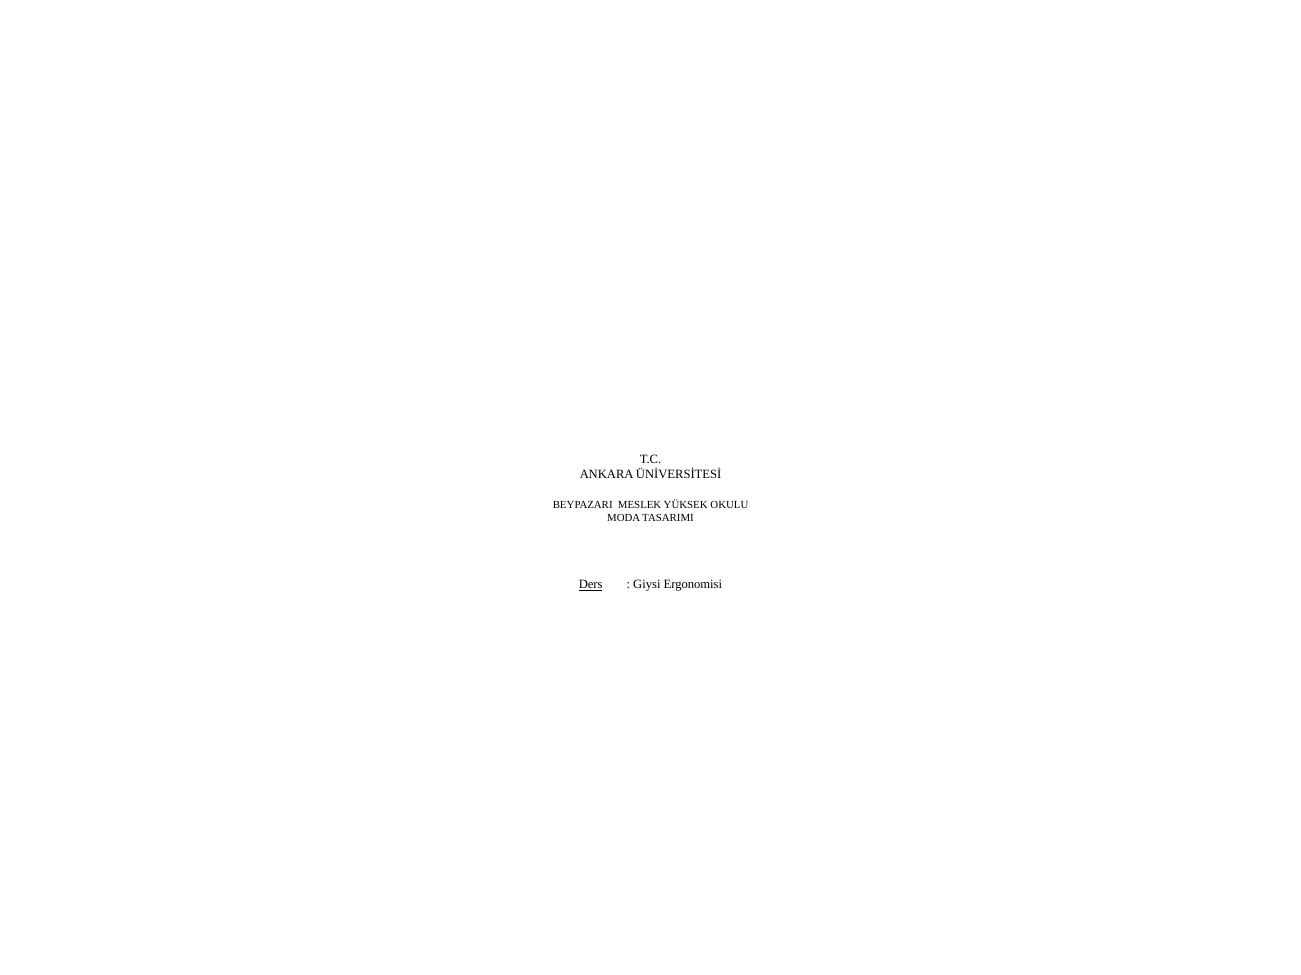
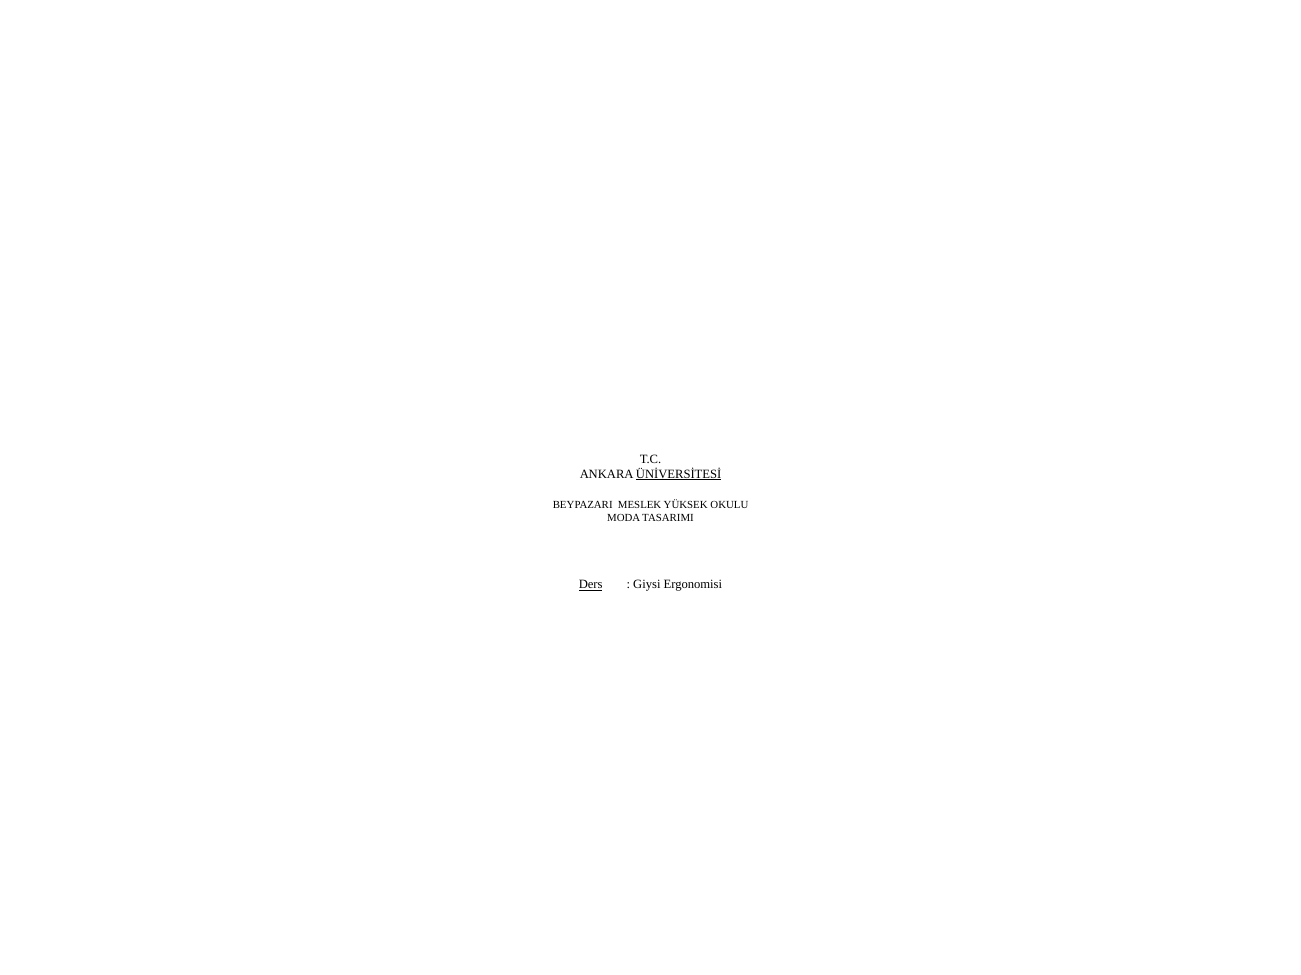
ÜNİVERSİTESİ underline: none -> present (679, 474)
